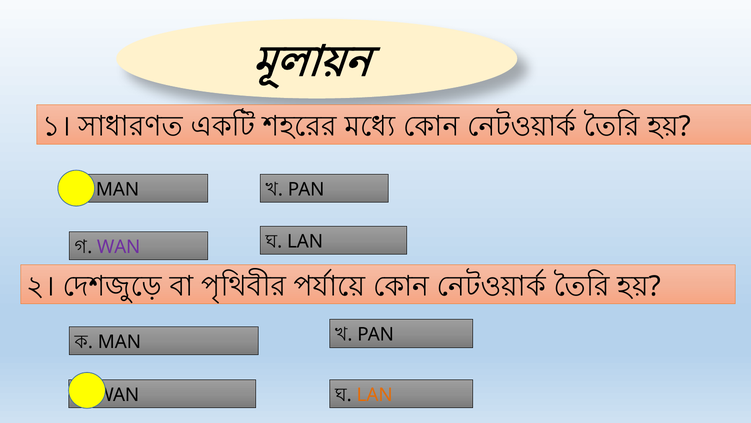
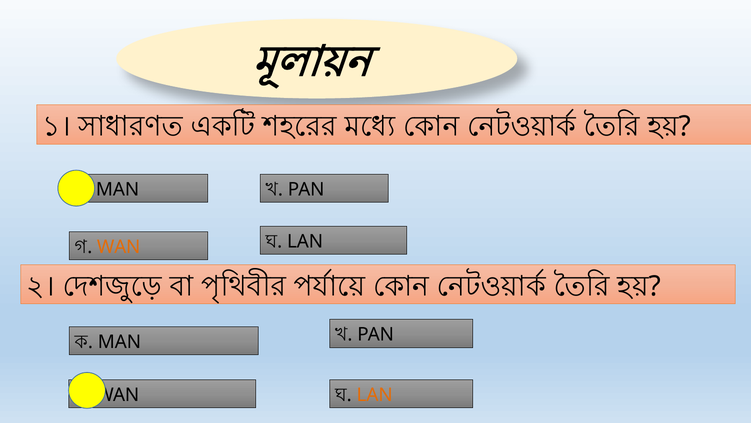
WAN colour: purple -> orange (119, 247)
